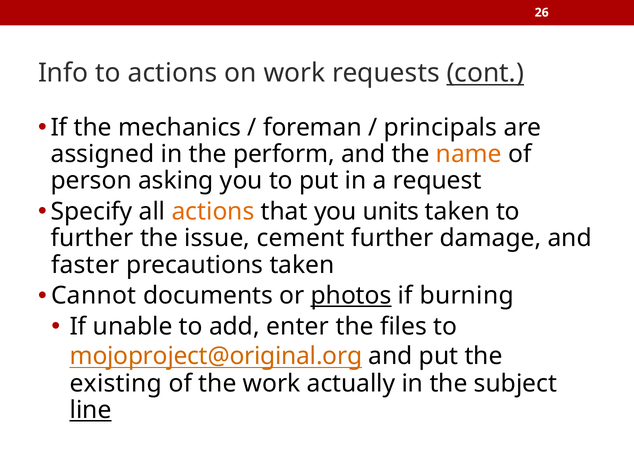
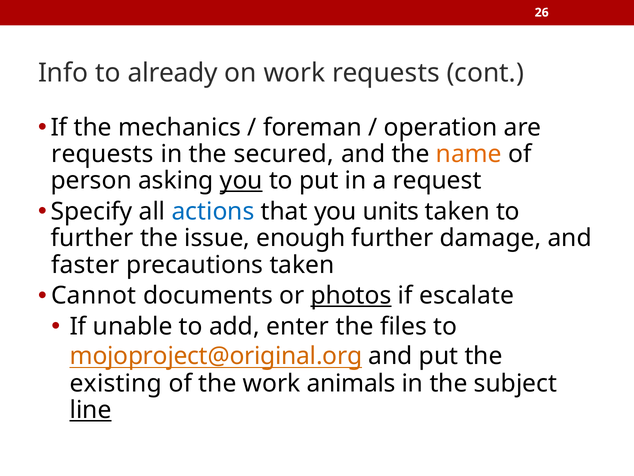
to actions: actions -> already (173, 73)
cont underline: present -> none (485, 73)
principals: principals -> operation (441, 127)
assigned: assigned -> requests (102, 154)
perform: perform -> secured (284, 154)
you underline: none -> present (241, 181)
actions colour: orange -> blue (213, 211)
cement: cement -> enough (301, 238)
burning: burning -> escalate (467, 296)
actually: actually -> animals (351, 383)
